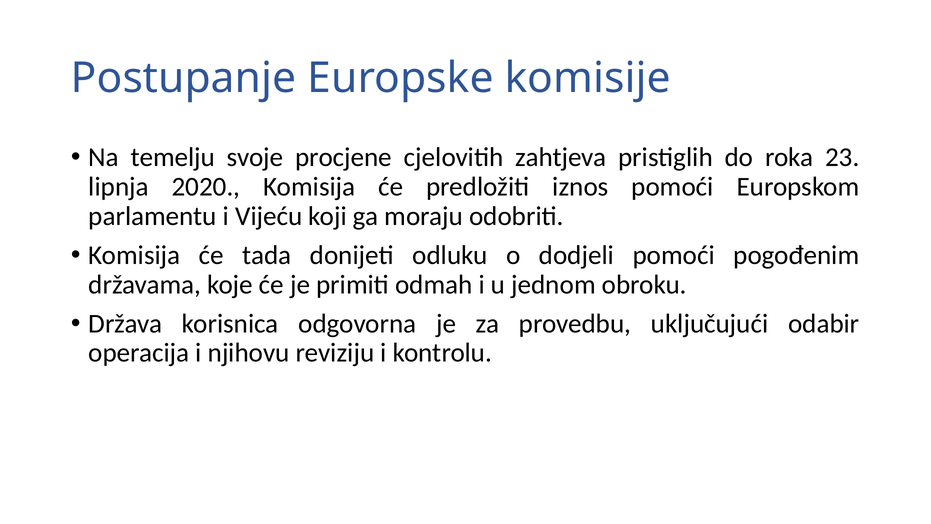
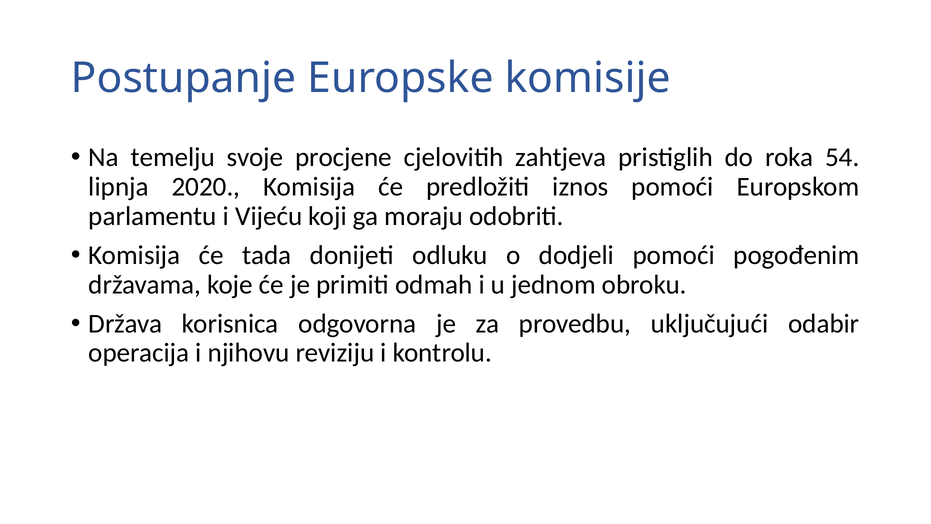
23: 23 -> 54 (842, 157)
